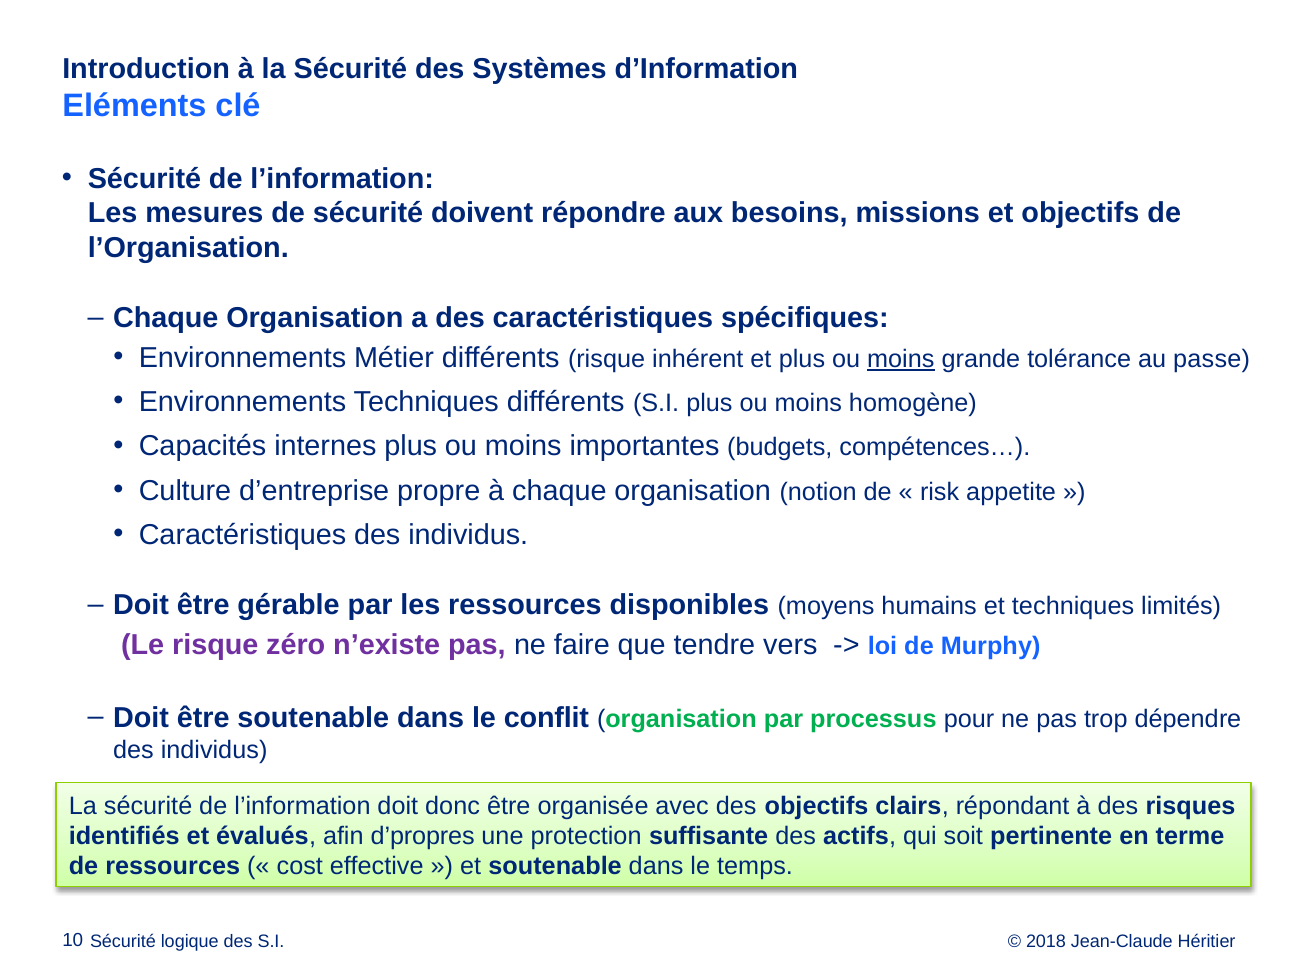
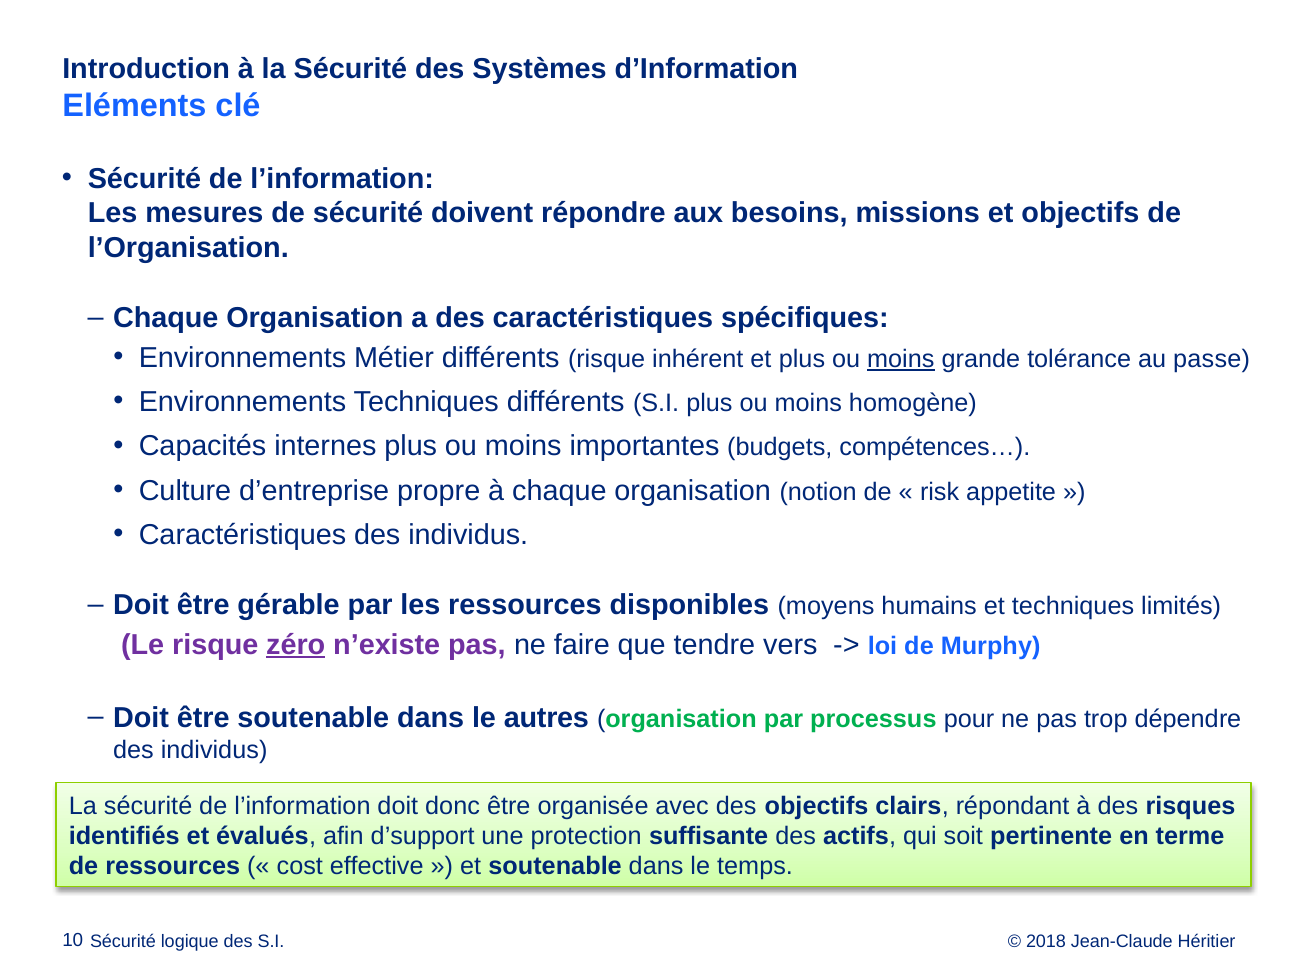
zéro underline: none -> present (296, 645)
conflit: conflit -> autres (546, 718)
d’propres: d’propres -> d’support (423, 836)
